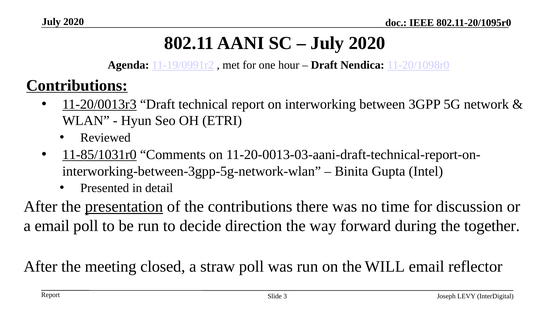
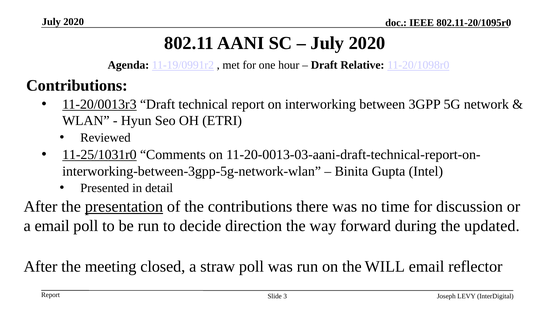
Nendica: Nendica -> Relative (362, 65)
Contributions underline: present -> none (77, 86)
11-85/1031r0: 11-85/1031r0 -> 11-25/1031r0 (99, 155)
together: together -> updated (492, 226)
